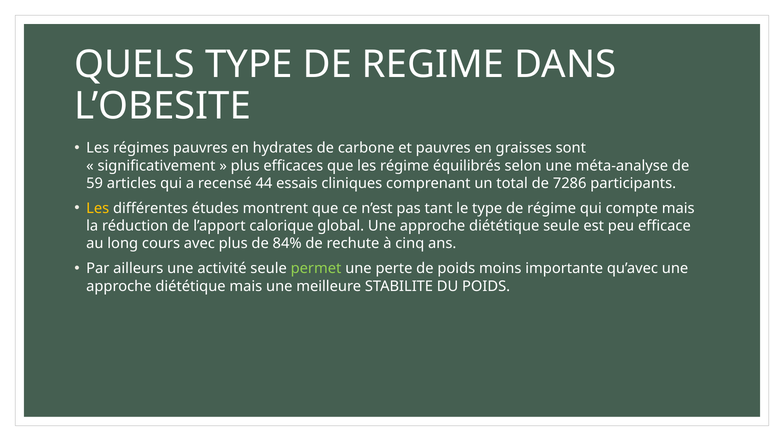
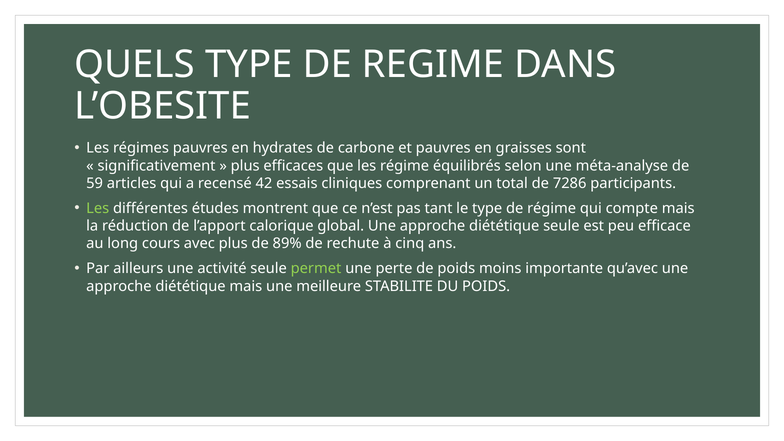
44: 44 -> 42 (264, 183)
Les colour: yellow -> light green (98, 208)
84%: 84% -> 89% (287, 244)
